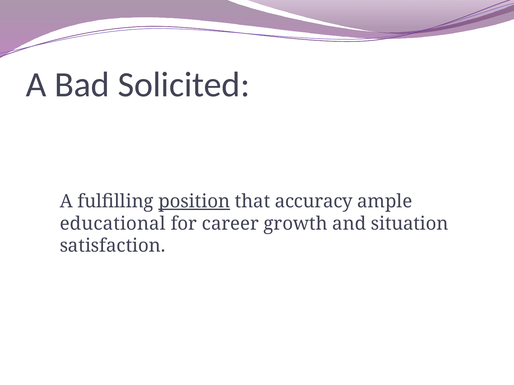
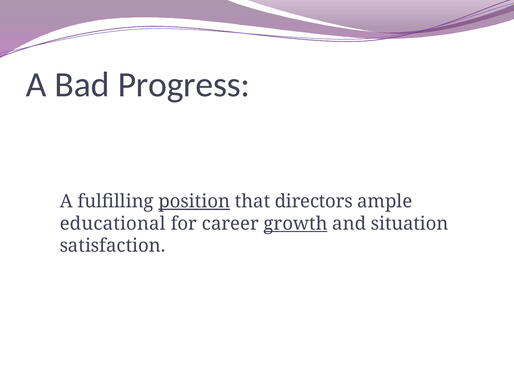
Solicited: Solicited -> Progress (184, 85)
accuracy: accuracy -> directors (314, 202)
growth underline: none -> present (296, 224)
